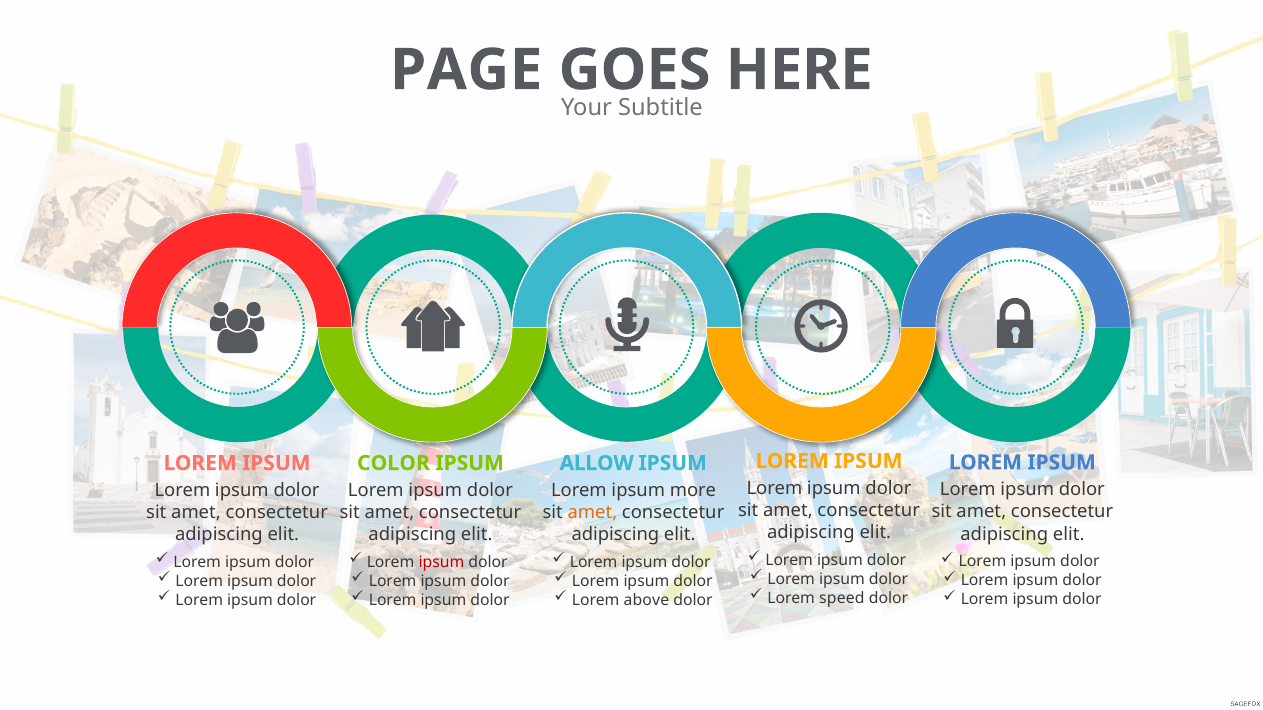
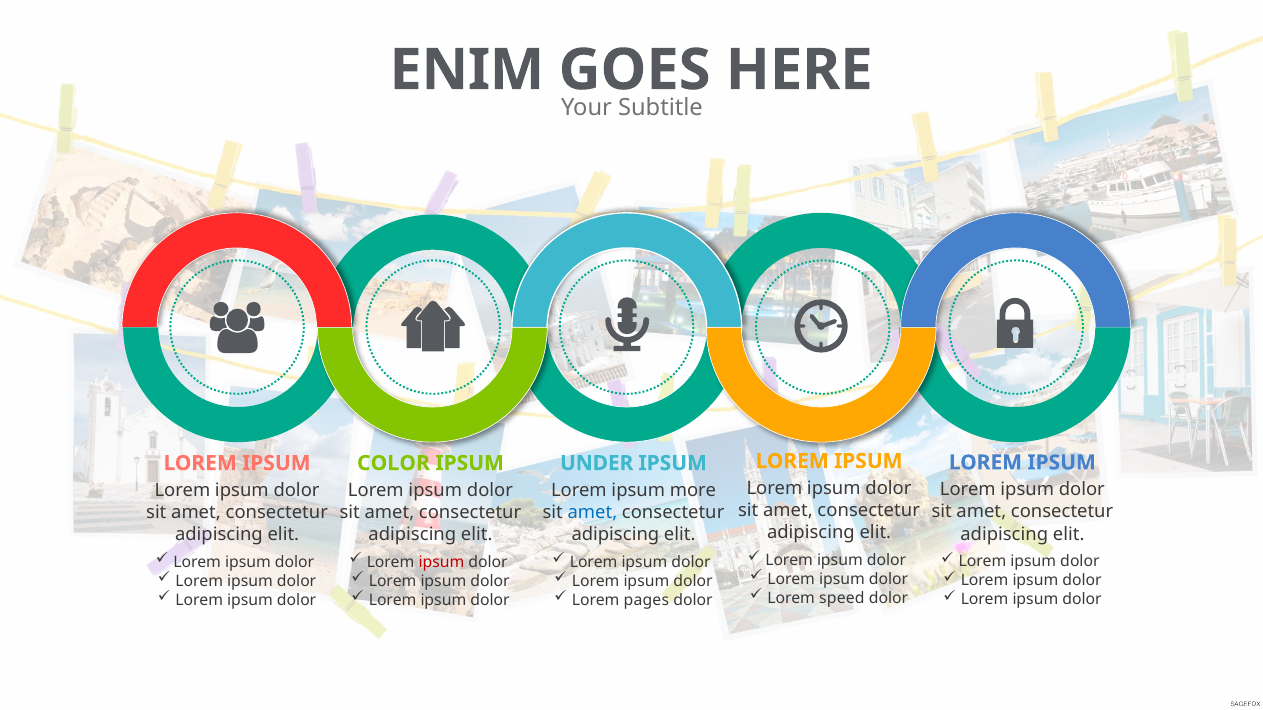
PAGE: PAGE -> ENIM (467, 70)
ALLOW: ALLOW -> UNDER (597, 463)
amet colour: orange -> blue (592, 513)
above: above -> pages (646, 600)
